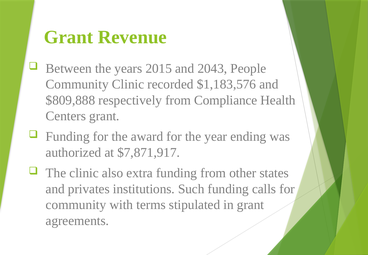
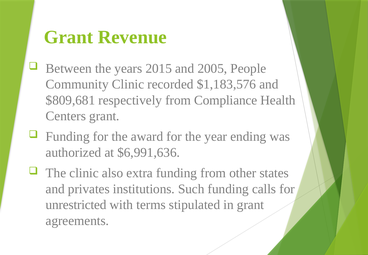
2043: 2043 -> 2005 (212, 68)
$809,888: $809,888 -> $809,681 (70, 100)
$7,871,917: $7,871,917 -> $6,991,636 (149, 152)
community: community -> unrestricted (76, 205)
